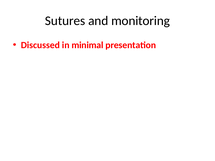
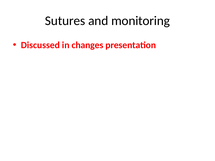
minimal: minimal -> changes (87, 45)
